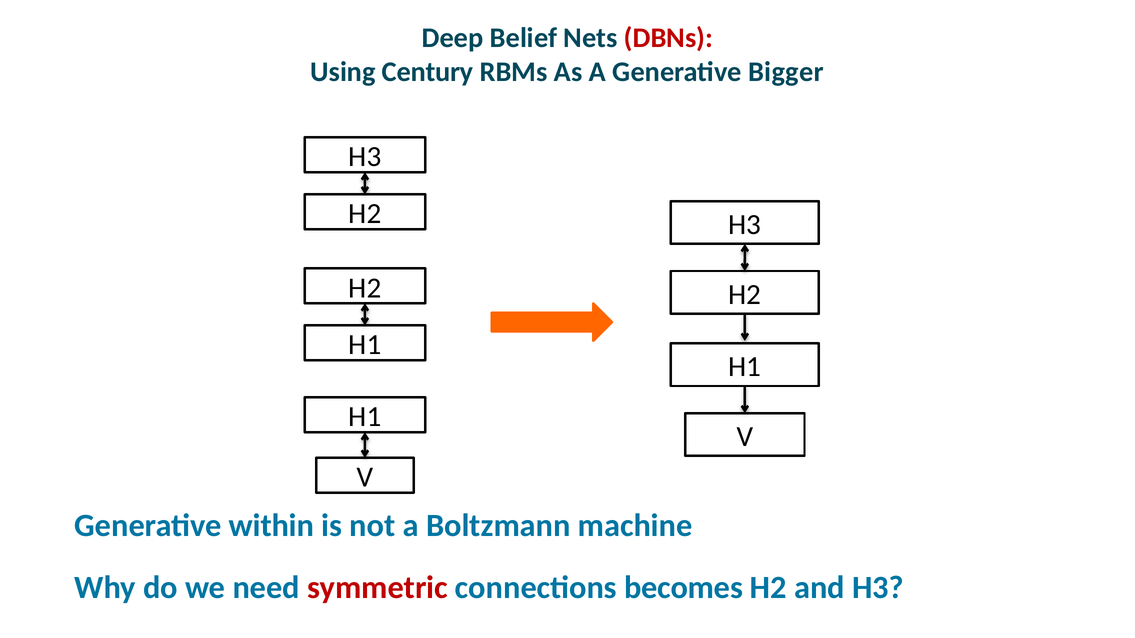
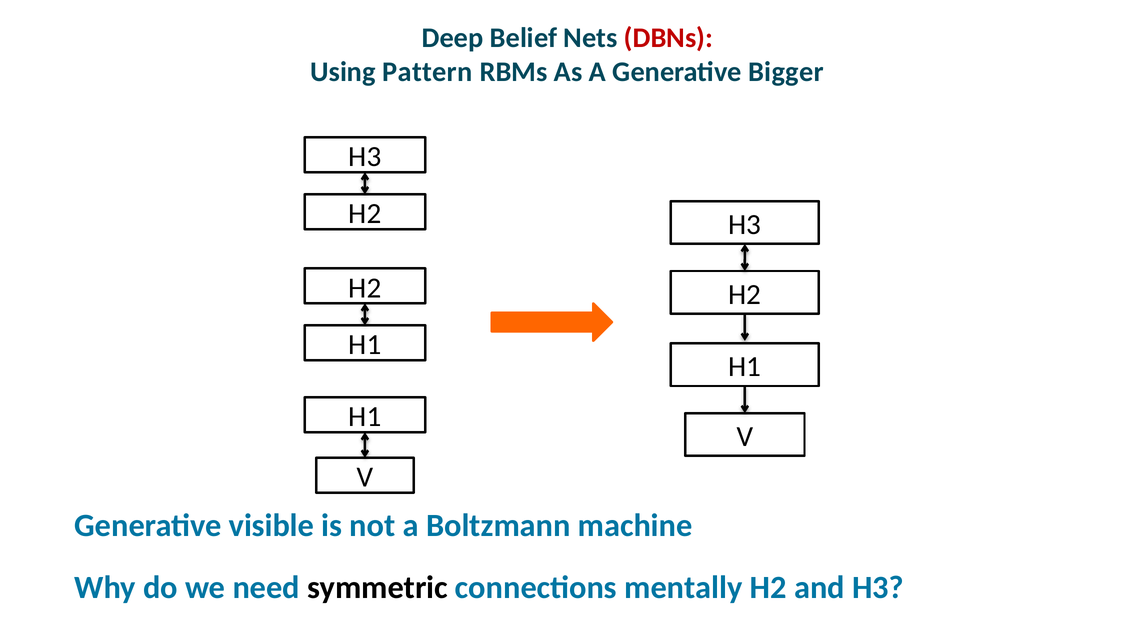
Century: Century -> Pattern (427, 72)
within: within -> visible (271, 526)
symmetric colour: red -> black (378, 588)
becomes: becomes -> mentally (683, 588)
